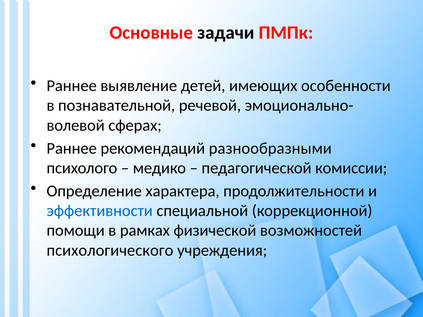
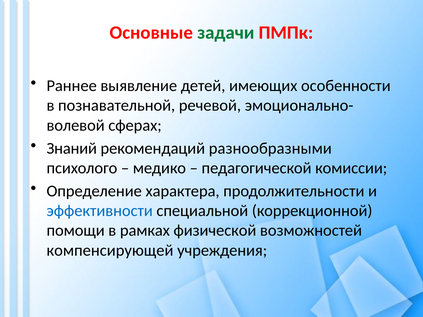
задачи colour: black -> green (226, 33)
Раннее: Раннее -> Знаний (72, 148)
психологического: психологического -> компенсирующей (110, 250)
